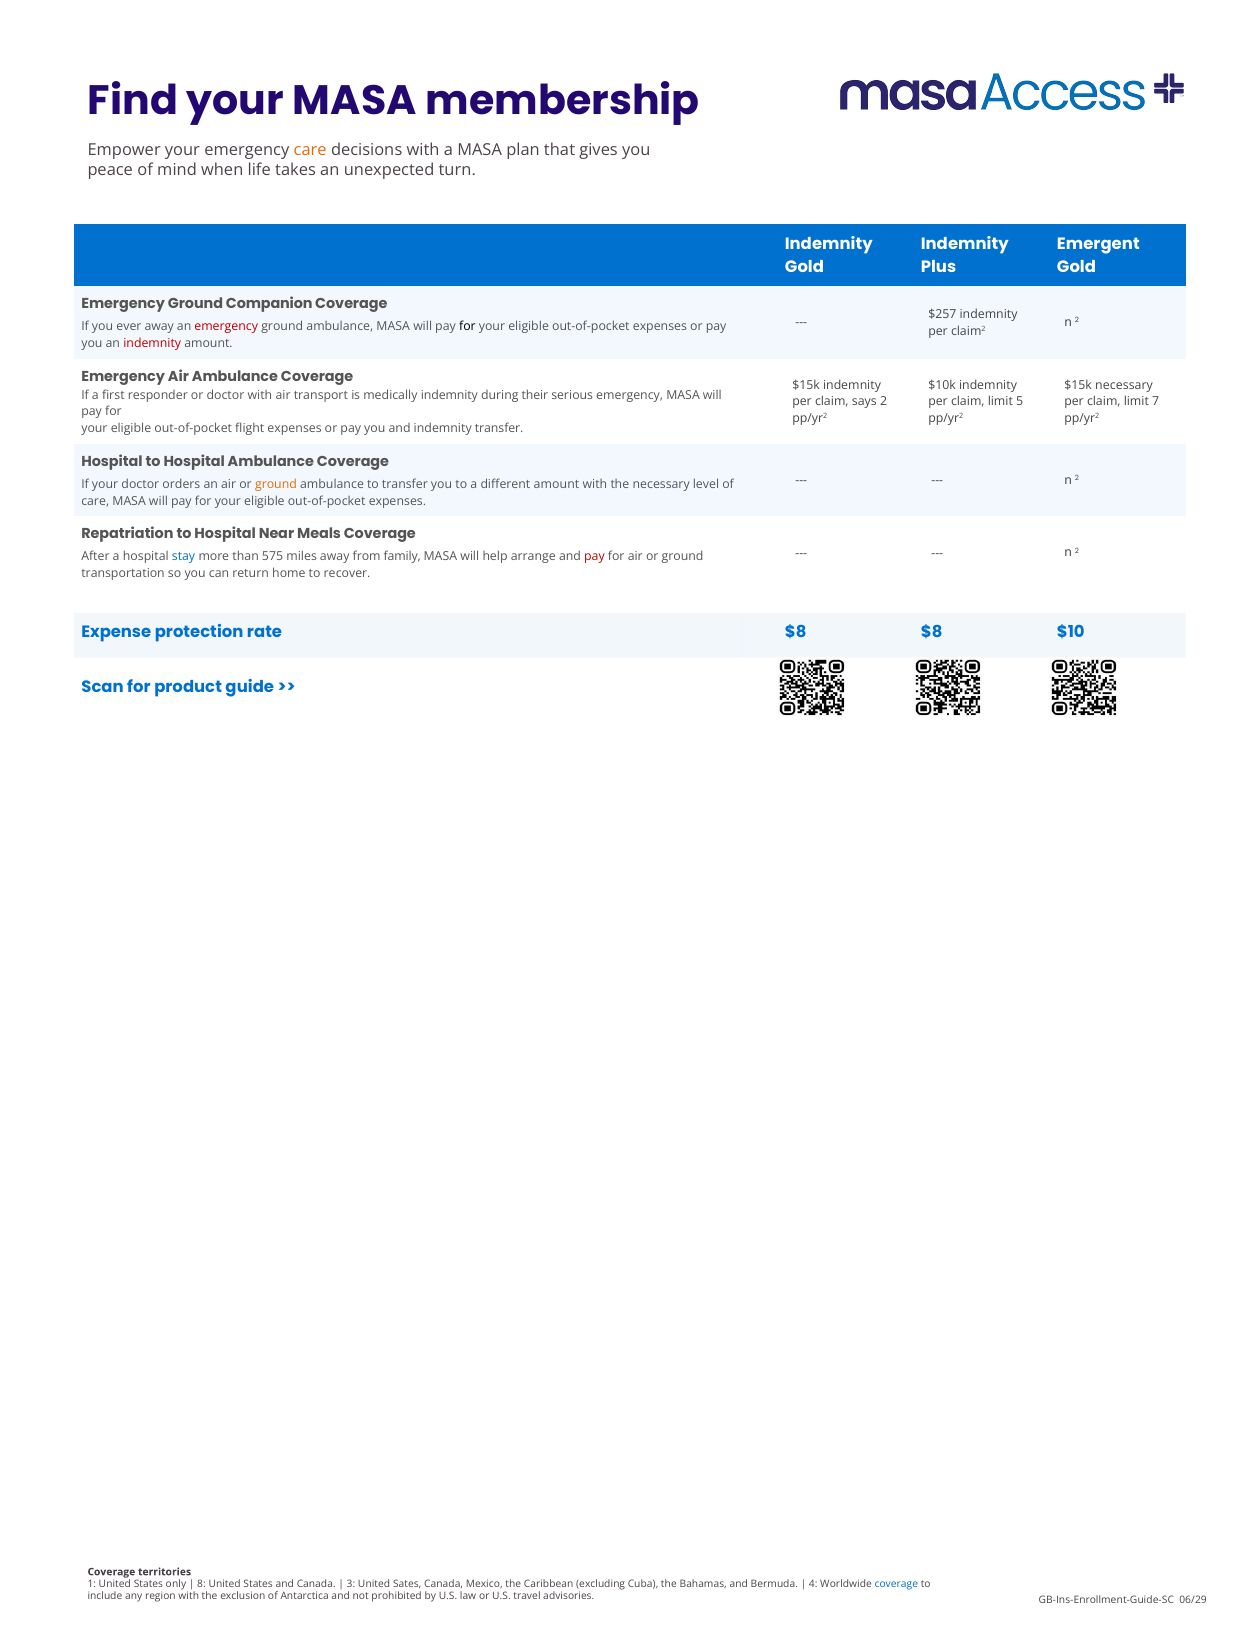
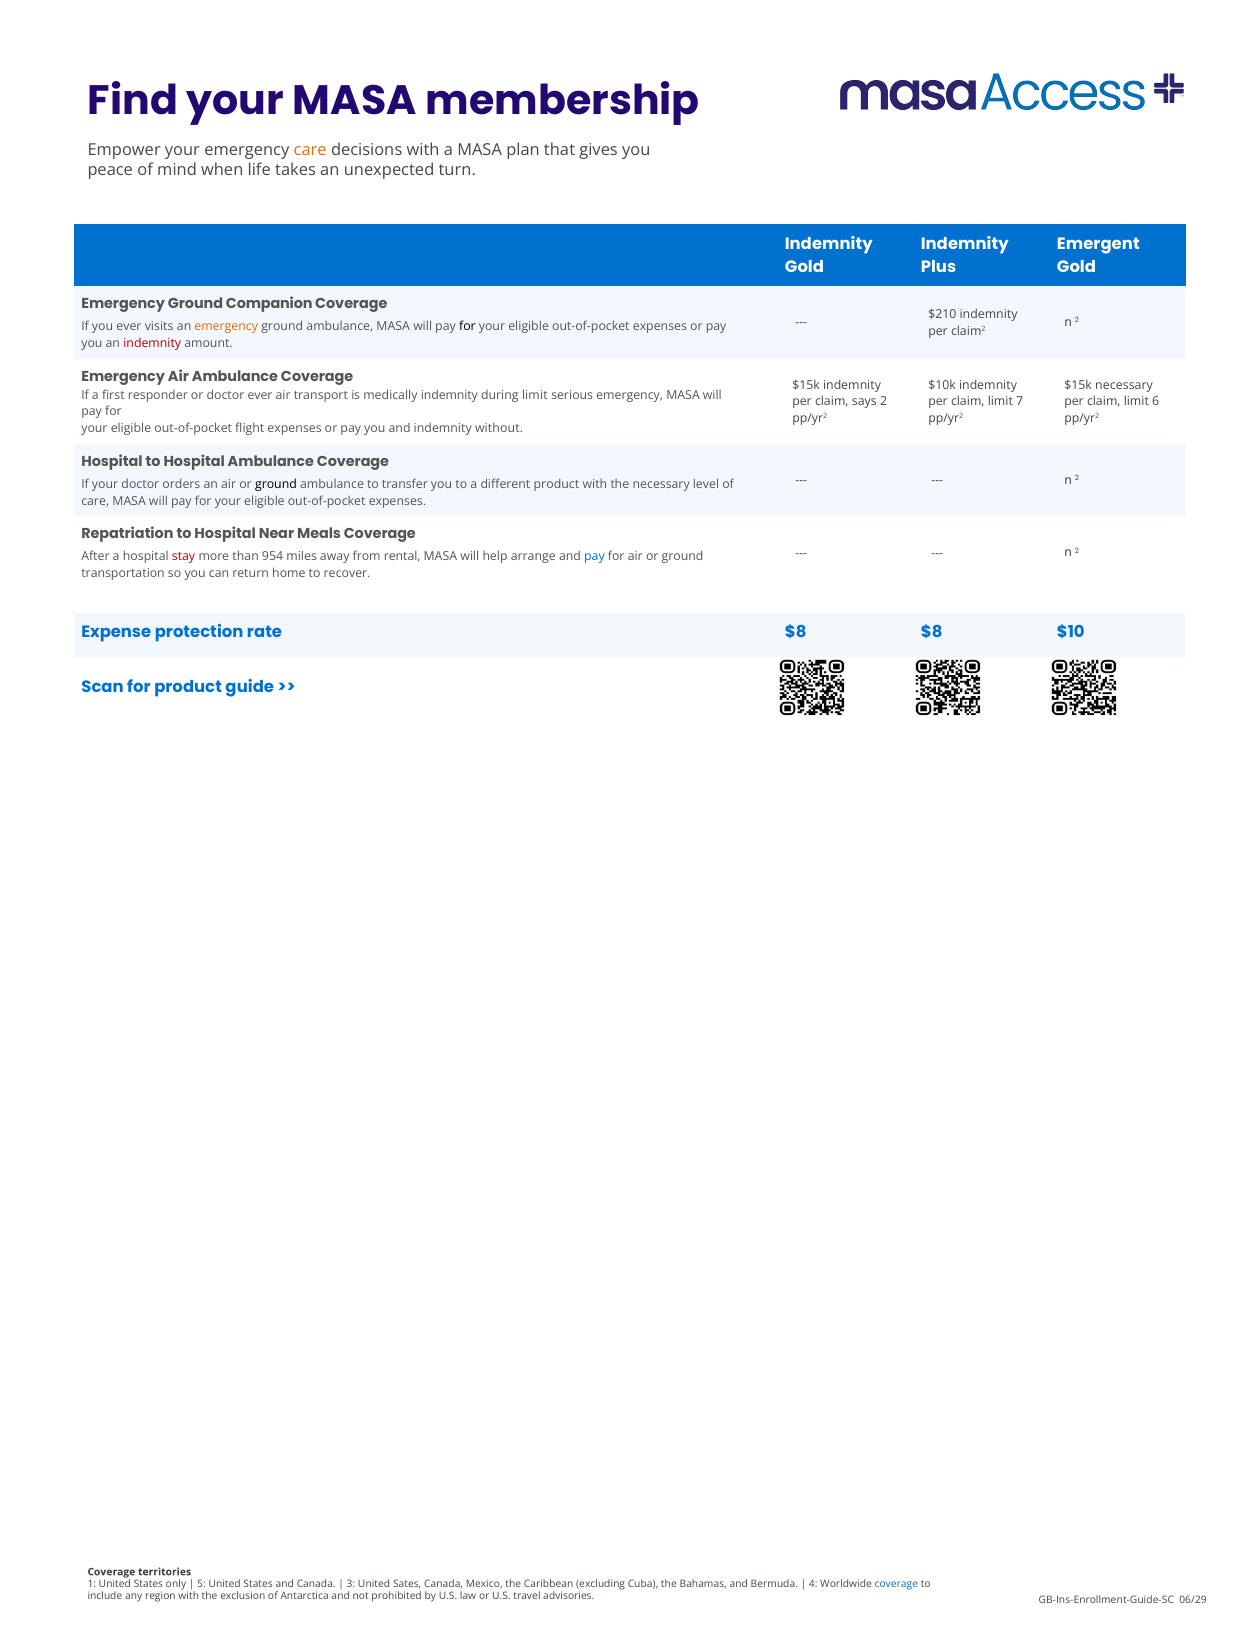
$257: $257 -> $210 (942, 315)
ever away: away -> visits (159, 327)
emergency colour: red -> orange (226, 327)
doctor with: with -> ever (260, 395)
during their: their -> limit (535, 395)
5: 5 -> 7 (1020, 402)
7: 7 -> 6 (1156, 402)
indemnity transfer: transfer -> without (499, 429)
ground colour: orange -> black (276, 484)
different amount: amount -> product (556, 484)
stay colour: blue -> red (184, 557)
575: 575 -> 954 (273, 557)
family: family -> rental (402, 557)
pay colour: red -> blue (594, 557)
8: 8 -> 5 (201, 1584)
